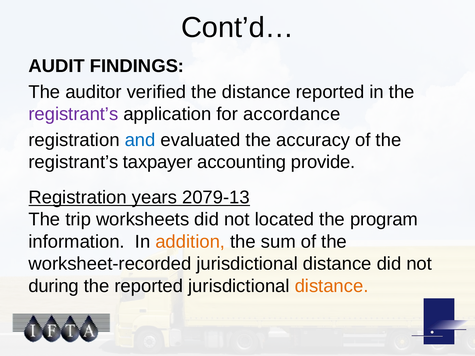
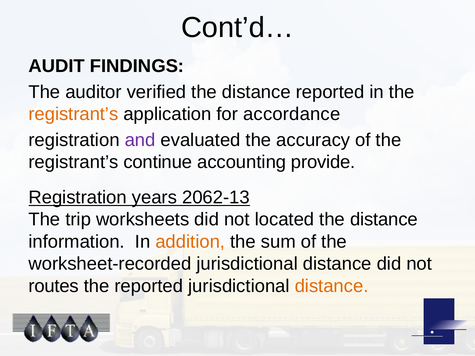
registrant’s colour: purple -> orange (73, 114)
and colour: blue -> purple (140, 140)
taxpayer: taxpayer -> continue (158, 162)
2079-13: 2079-13 -> 2062-13 (216, 197)
program: program -> distance (384, 220)
during: during -> routes (54, 286)
